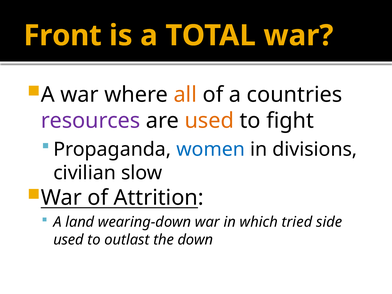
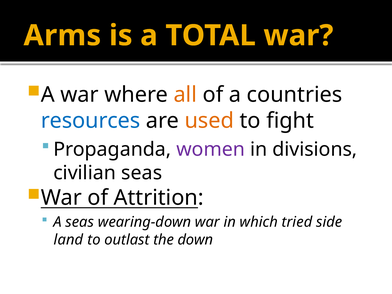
Front: Front -> Arms (62, 36)
resources colour: purple -> blue (91, 121)
women colour: blue -> purple (211, 149)
civilian slow: slow -> seas (142, 173)
A land: land -> seas (80, 222)
used: used -> land (68, 240)
